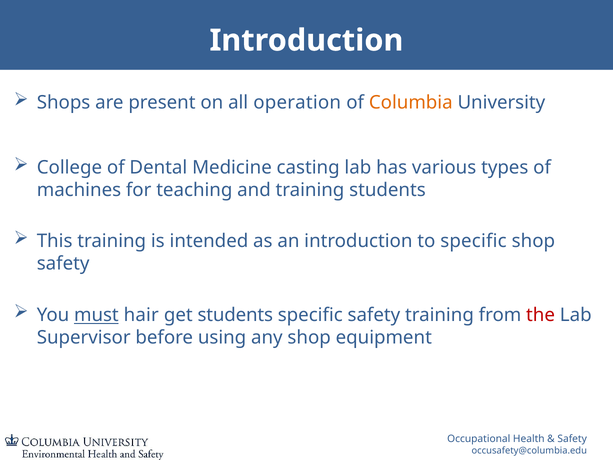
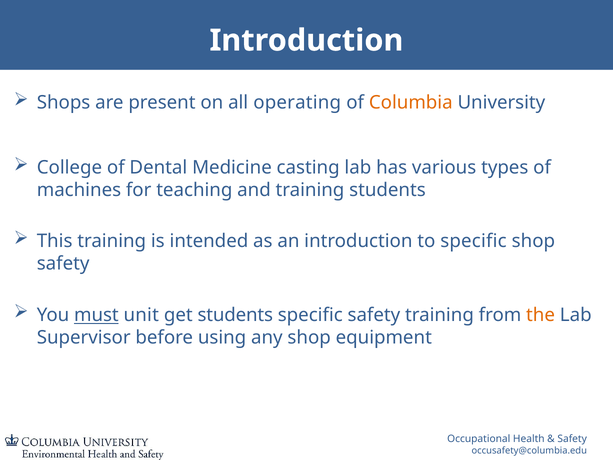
operation: operation -> operating (297, 102)
hair: hair -> unit (141, 315)
the colour: red -> orange (541, 315)
